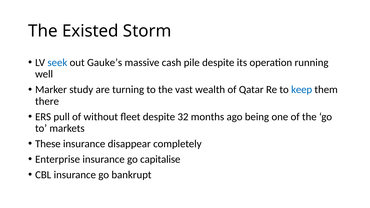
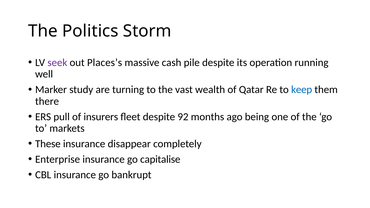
Existed: Existed -> Politics (90, 31)
seek colour: blue -> purple (57, 63)
Gauke’s: Gauke’s -> Places’s (105, 63)
without: without -> insurers (101, 117)
32: 32 -> 92 (183, 117)
